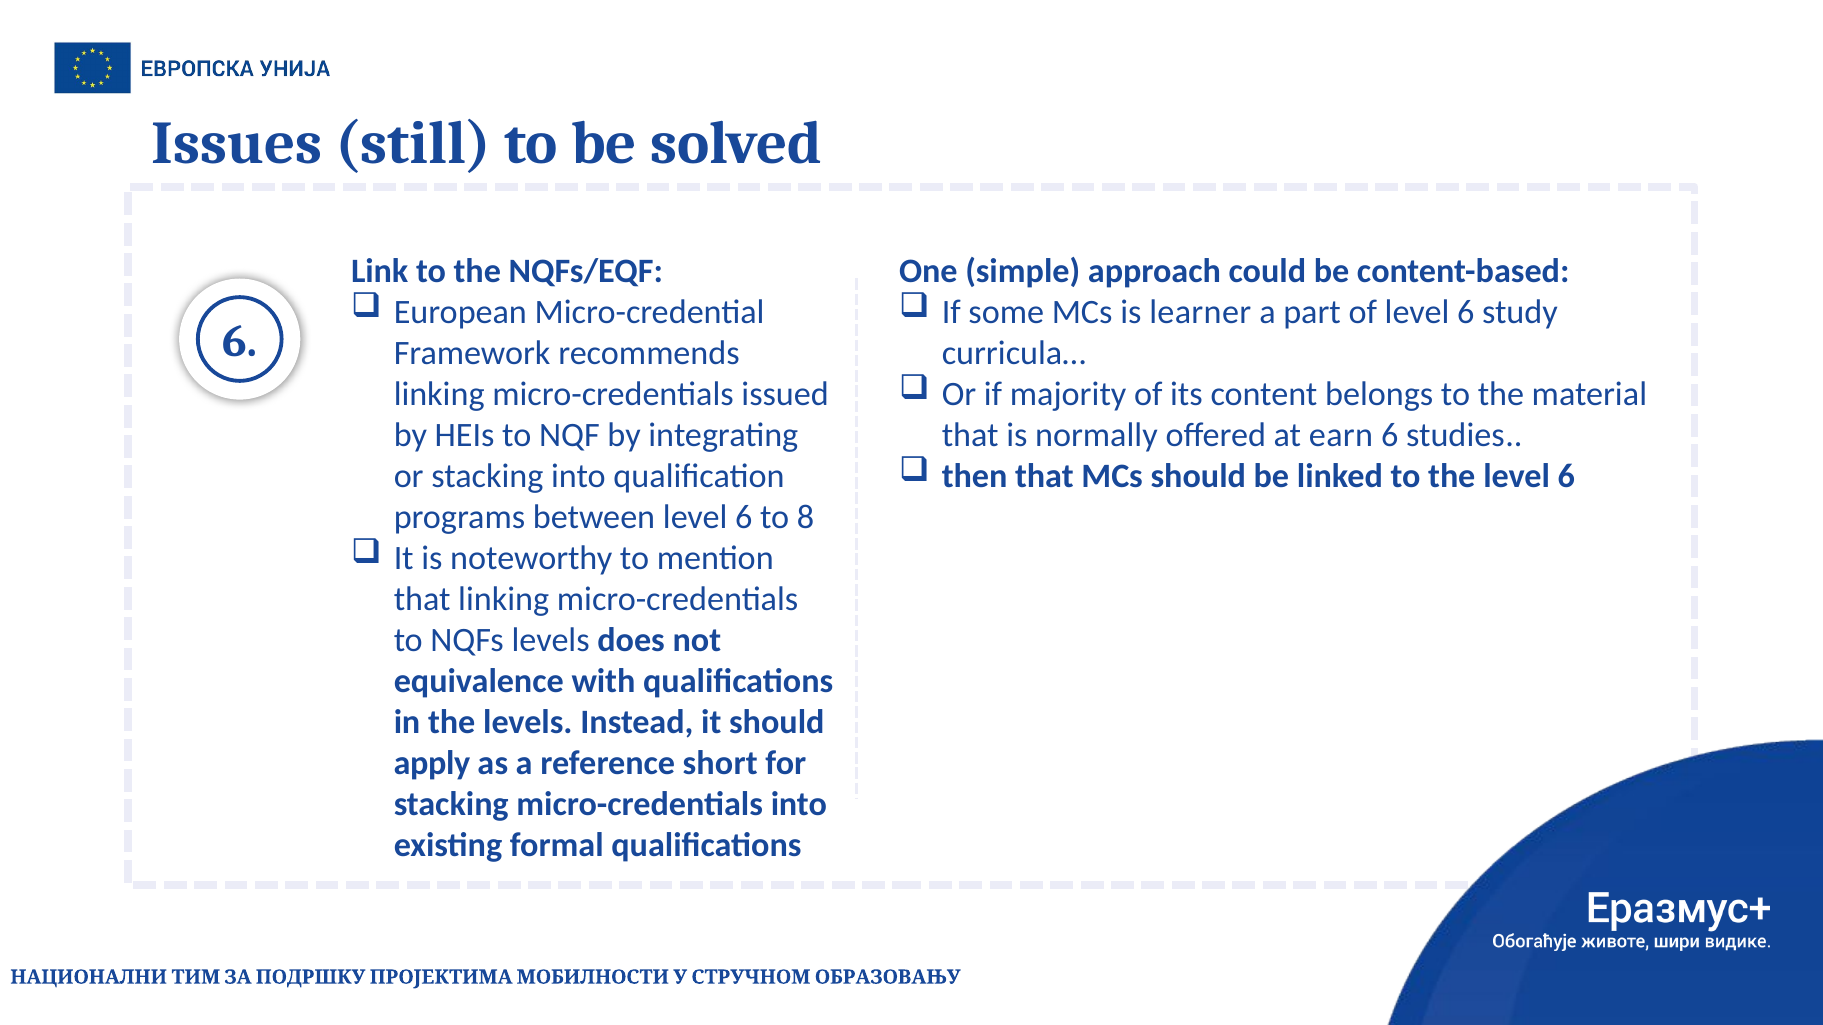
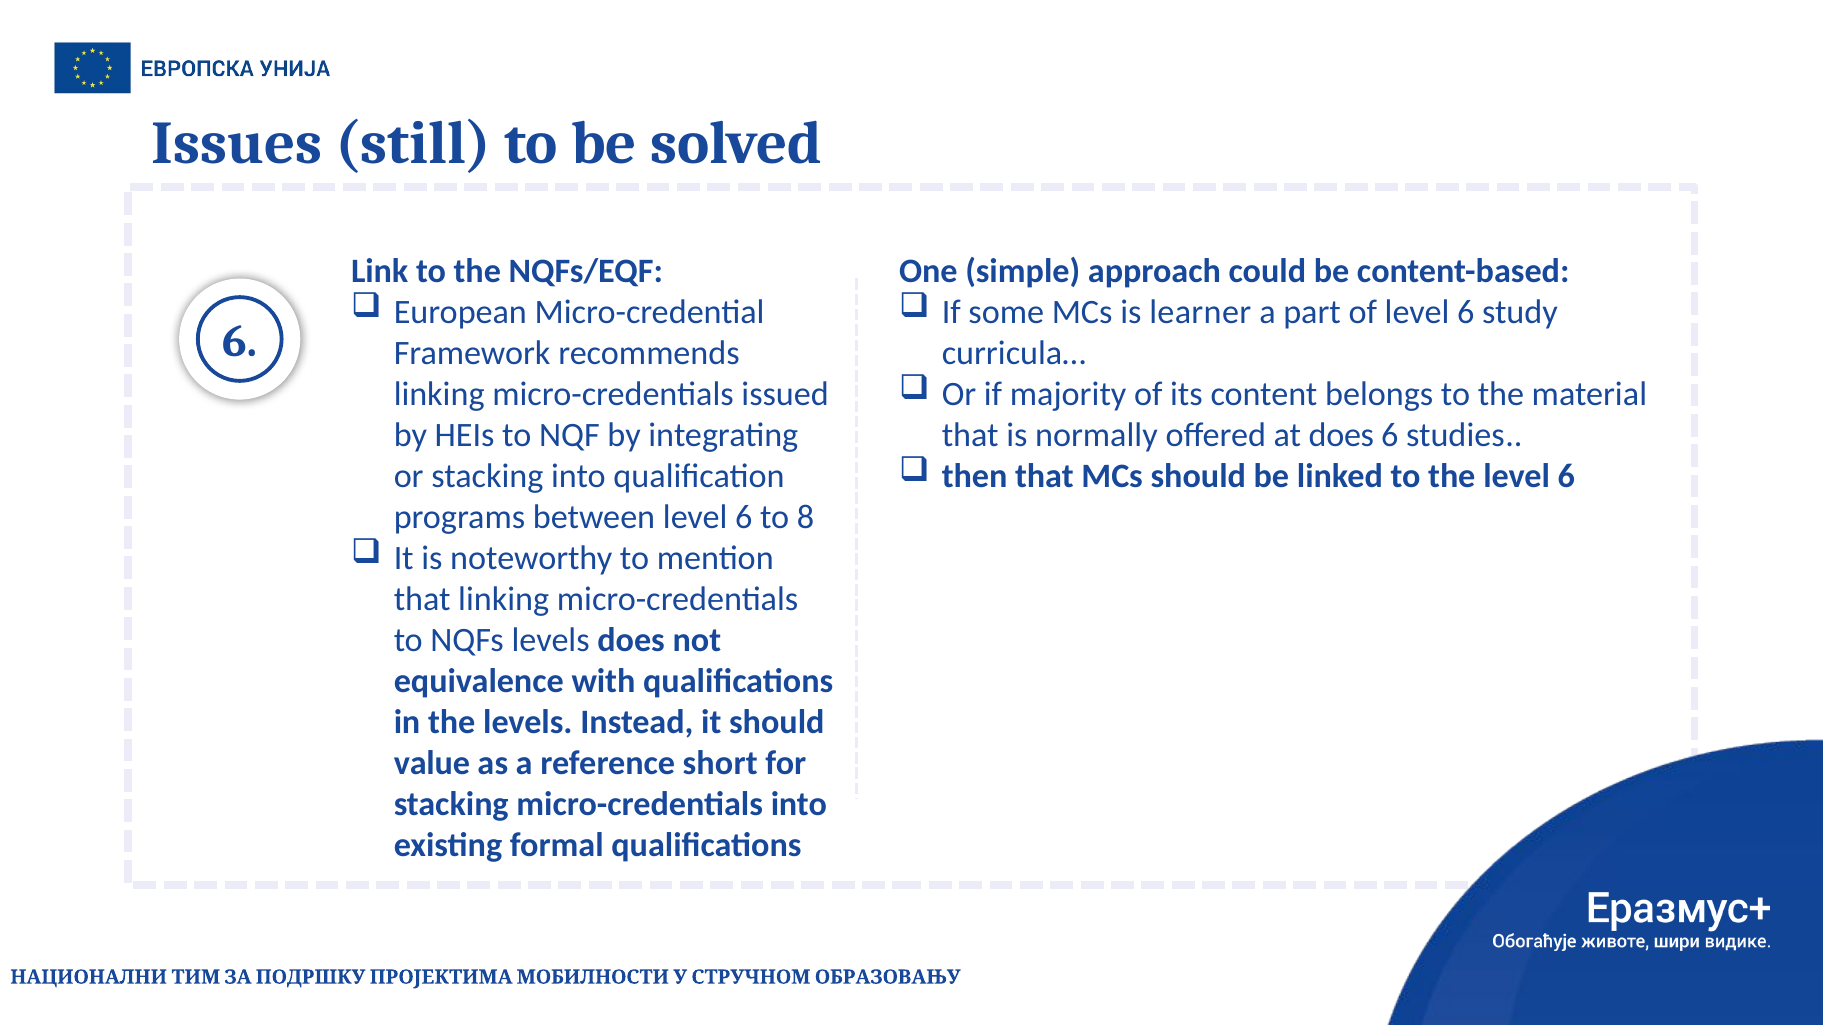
at earn: earn -> does (1341, 435)
apply: apply -> value (432, 763)
